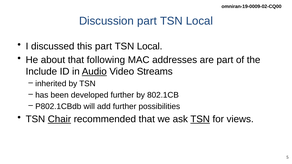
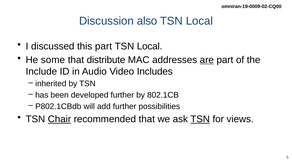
Discussion part: part -> also (147, 21)
about: about -> some (53, 60)
following: following -> distribute (106, 60)
are underline: none -> present (207, 60)
Audio underline: present -> none (94, 72)
Streams: Streams -> Includes (155, 72)
